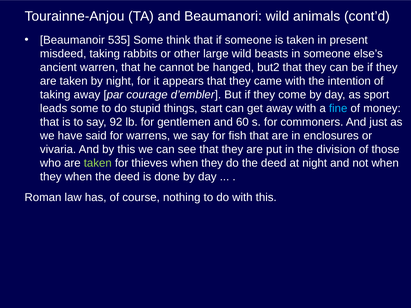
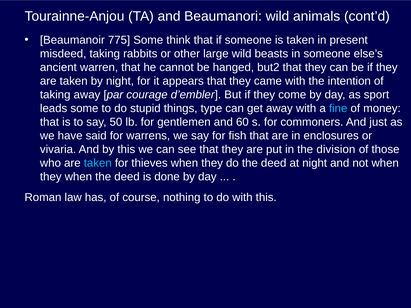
535: 535 -> 775 (119, 40)
start: start -> type (211, 108)
92: 92 -> 50 (116, 122)
taken colour: light green -> light blue (98, 163)
